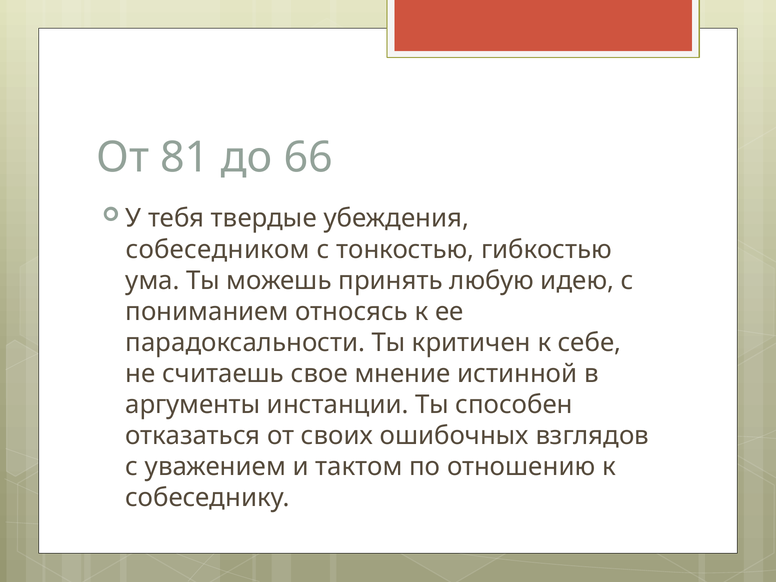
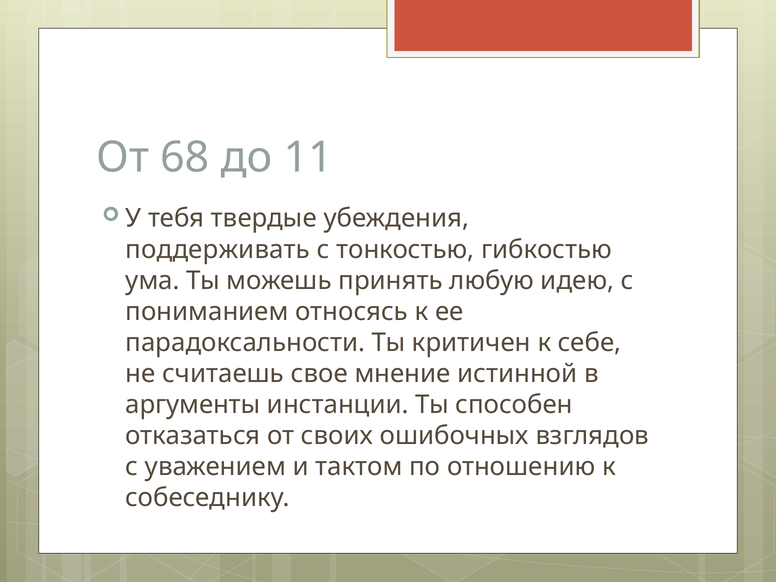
81: 81 -> 68 (185, 157)
66: 66 -> 11 (308, 157)
собеседником: собеседником -> поддерживать (218, 249)
